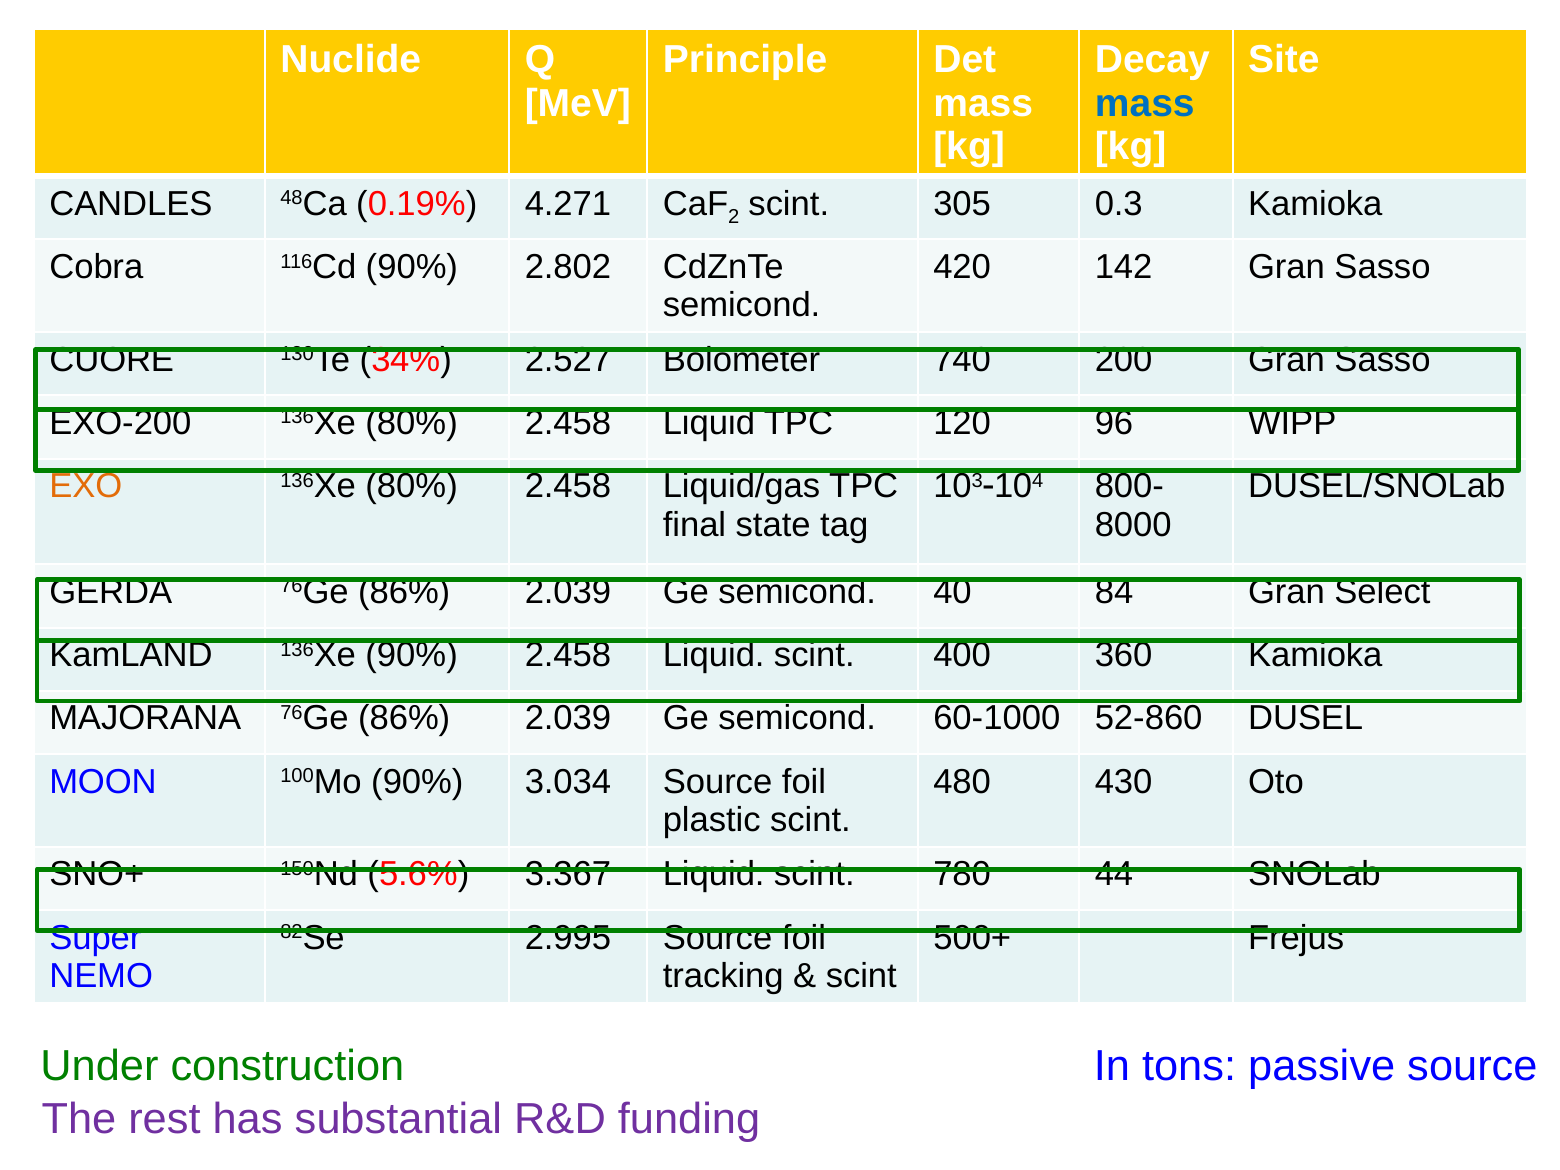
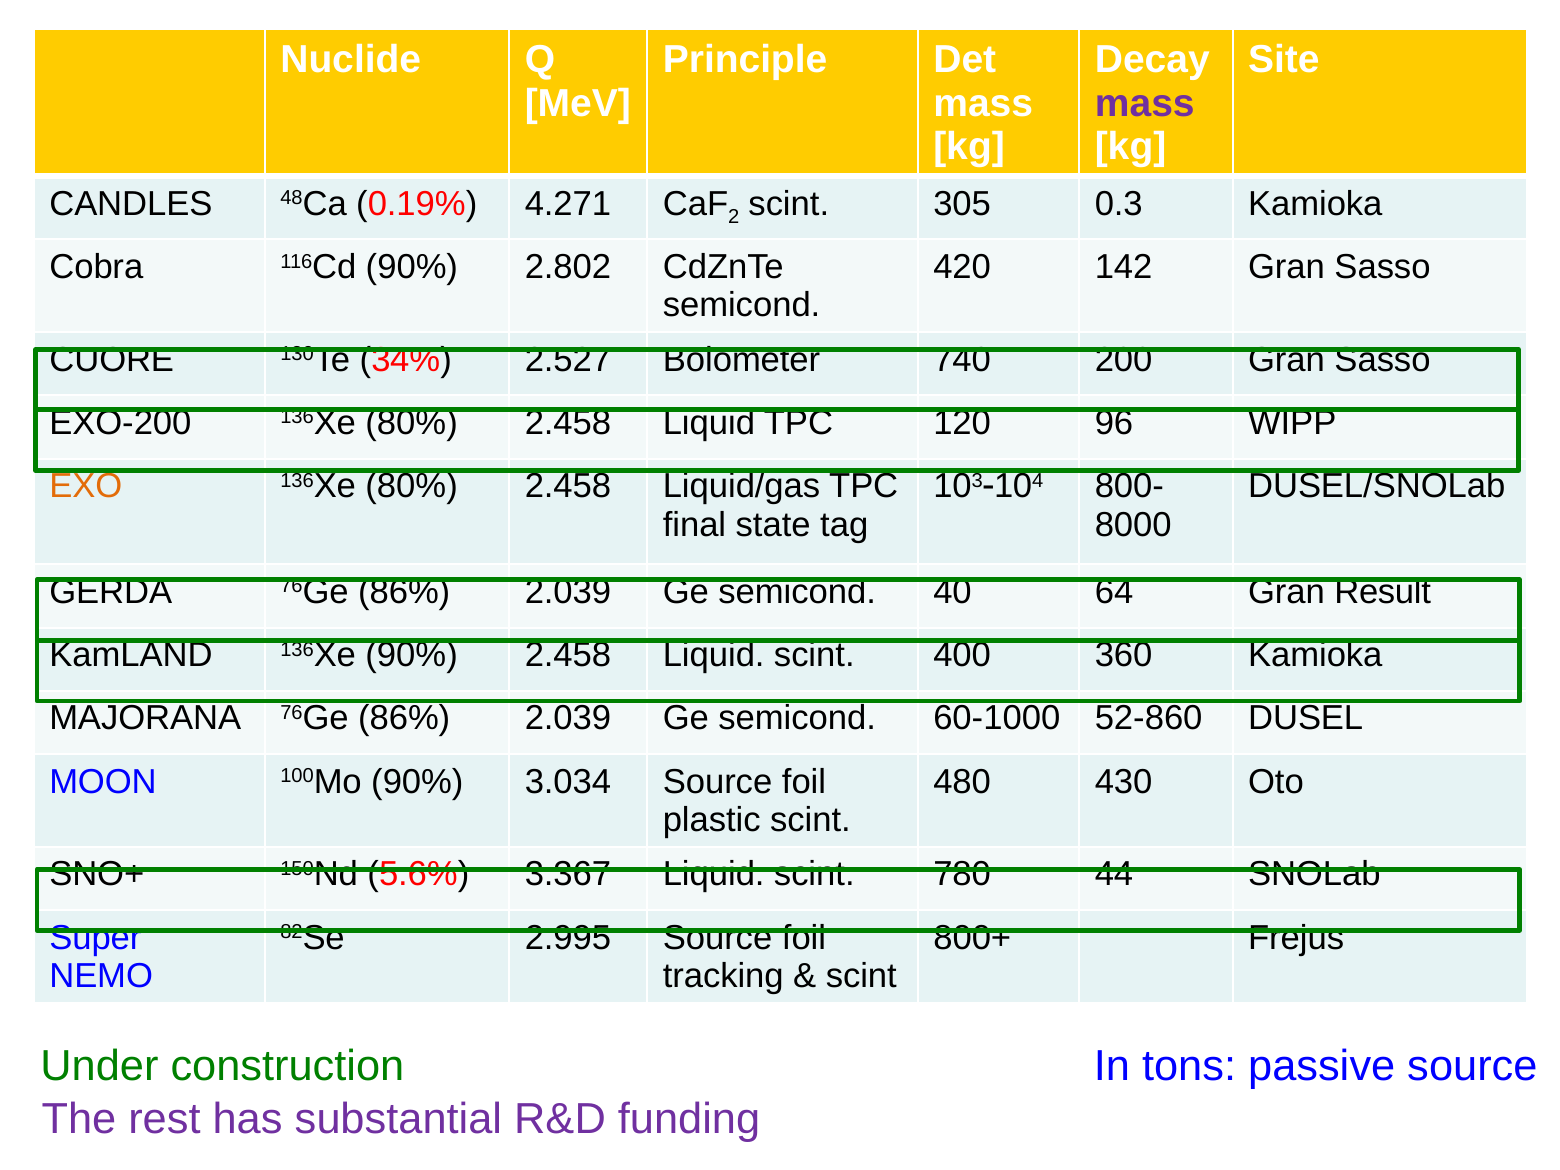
mass colour: blue -> purple (1145, 103)
84: 84 -> 64 (1114, 592)
Select: Select -> Result (1383, 592)
500+: 500+ -> 800+ (972, 938)
